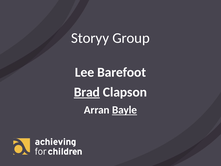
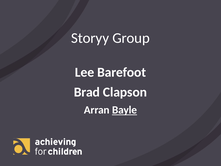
Brad underline: present -> none (87, 92)
